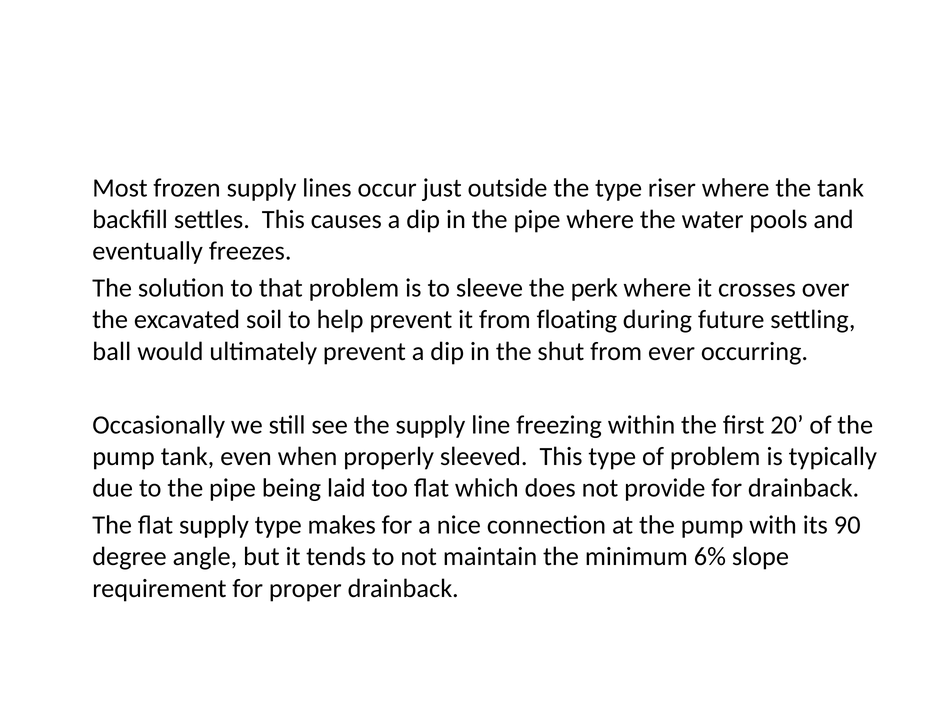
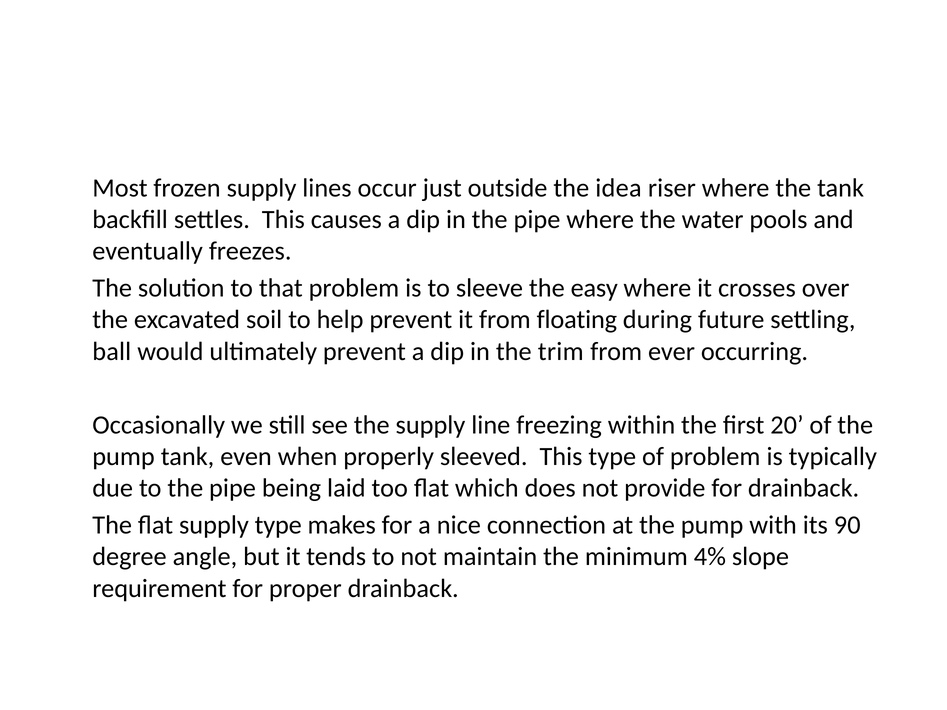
the type: type -> idea (618, 188)
perk: perk -> easy (594, 288)
shut: shut -> trim (561, 351)
6%: 6% -> 4% (710, 557)
